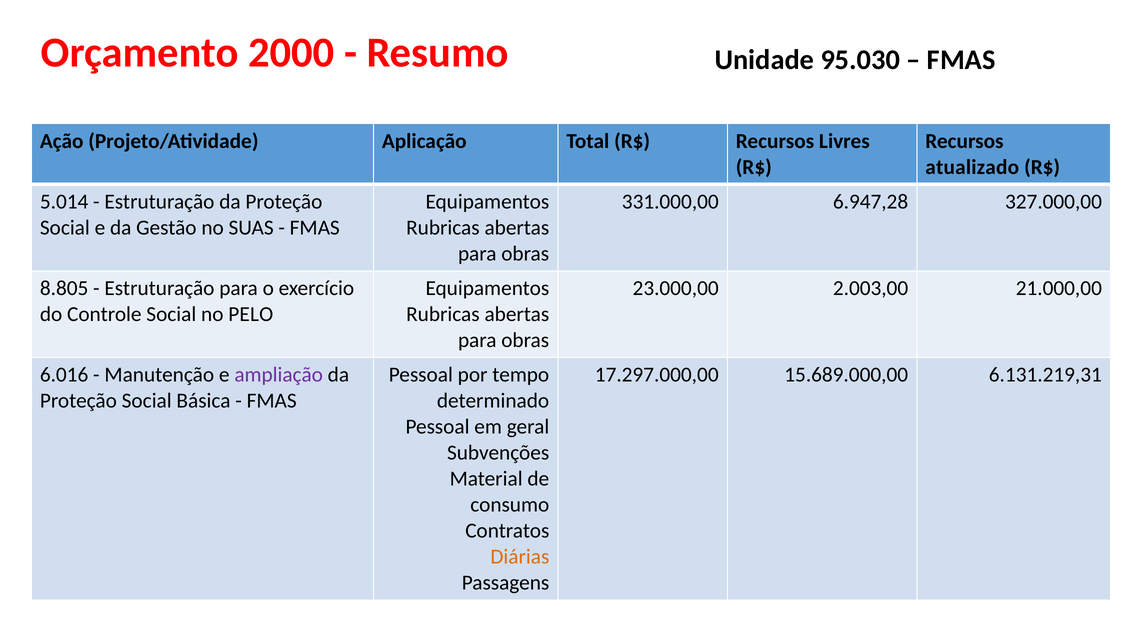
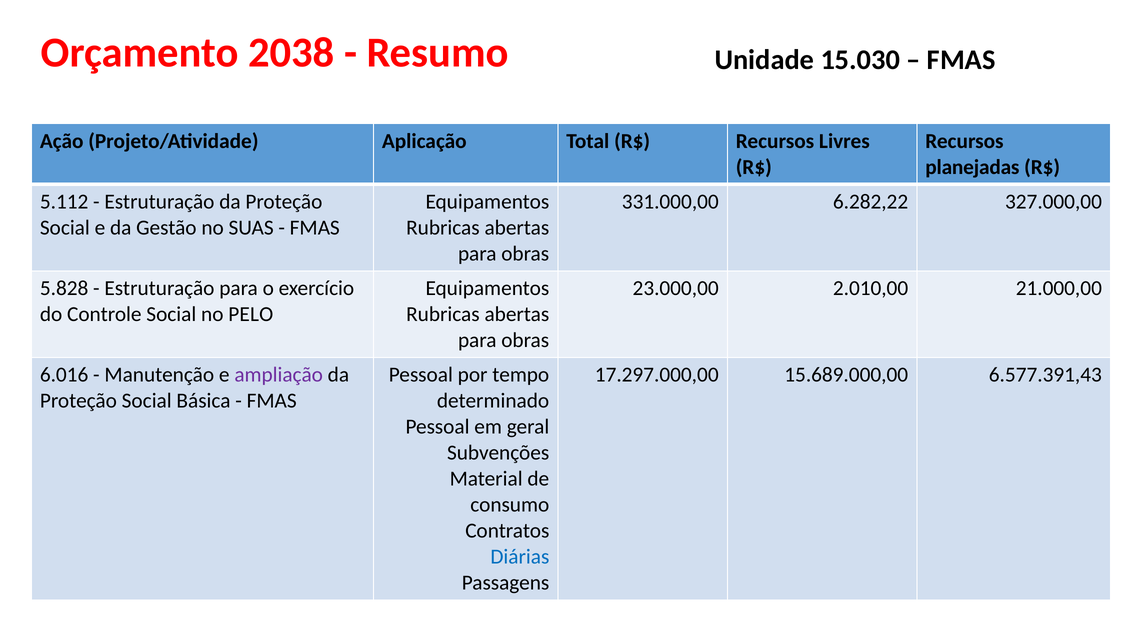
2000: 2000 -> 2038 (291, 53)
95.030: 95.030 -> 15.030 (860, 60)
atualizado: atualizado -> planejadas (972, 167)
5.014: 5.014 -> 5.112 (64, 202)
6.947,28: 6.947,28 -> 6.282,22 (871, 202)
8.805: 8.805 -> 5.828 (64, 288)
2.003,00: 2.003,00 -> 2.010,00 (871, 288)
6.131.219,31: 6.131.219,31 -> 6.577.391,43 (1045, 375)
Diárias colour: orange -> blue (520, 557)
